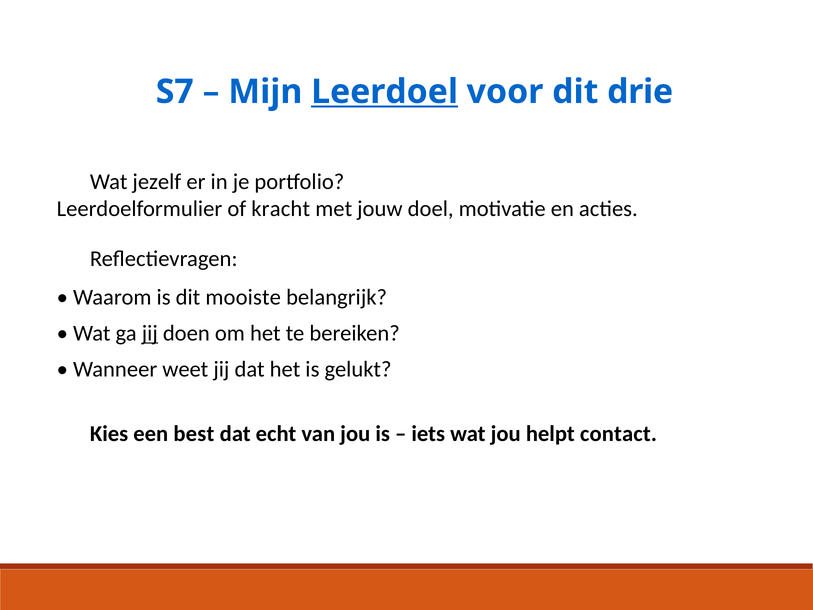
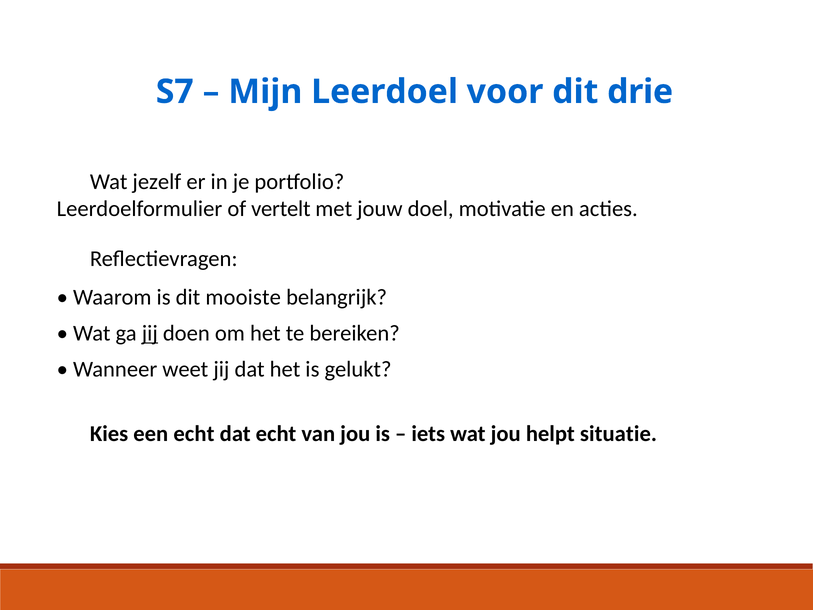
Leerdoel underline: present -> none (385, 92)
kracht: kracht -> vertelt (281, 209)
een best: best -> echt (194, 434)
contact: contact -> situatie (618, 434)
